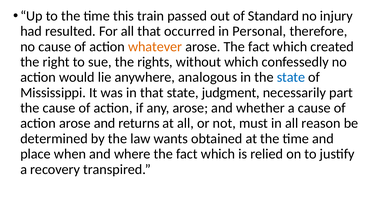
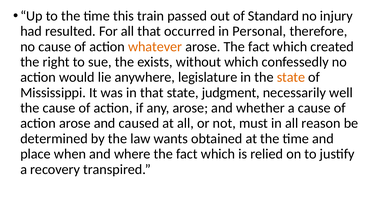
rights: rights -> exists (155, 62)
analogous: analogous -> legislature (208, 77)
state colour: blue -> orange (291, 77)
part: part -> well (341, 92)
returns: returns -> caused (139, 123)
